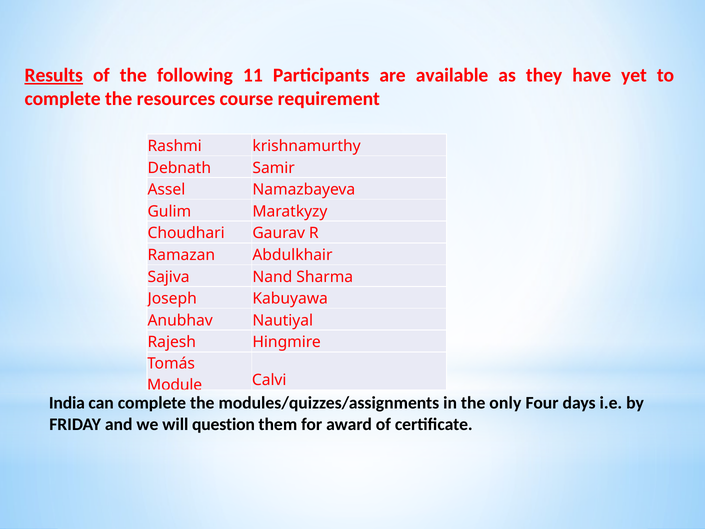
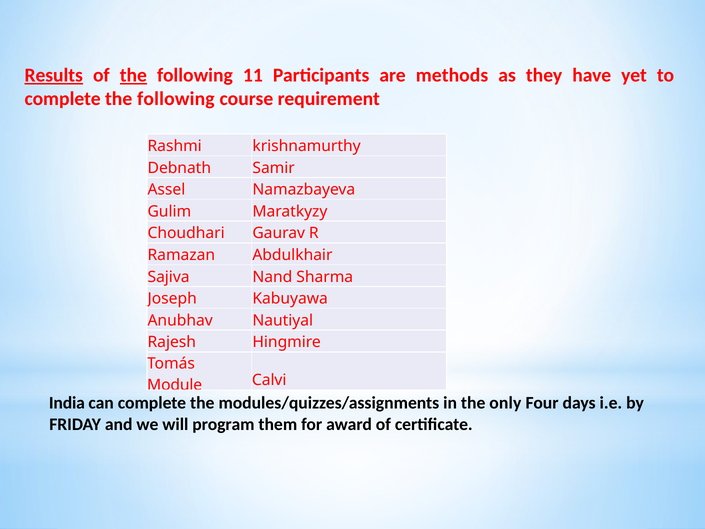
the underline: none -> present (133, 75)
available: available -> methods (452, 75)
complete the resources: resources -> following (176, 99)
question: question -> program (223, 424)
